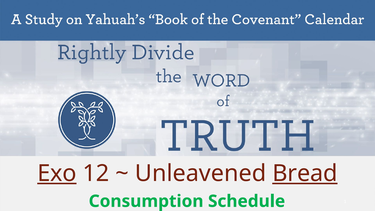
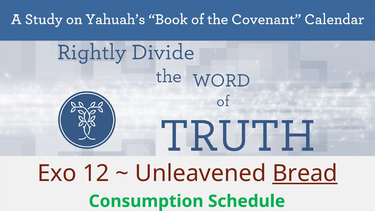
Exo underline: present -> none (57, 173)
